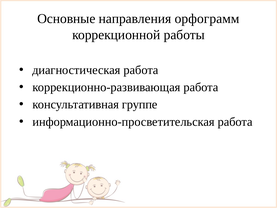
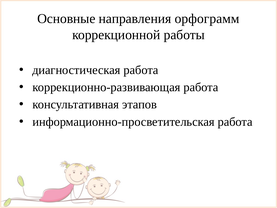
группе: группе -> этапов (140, 104)
